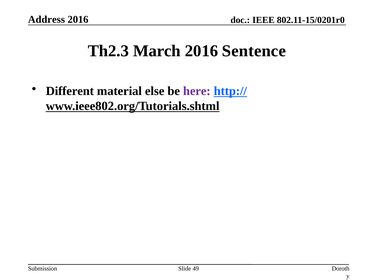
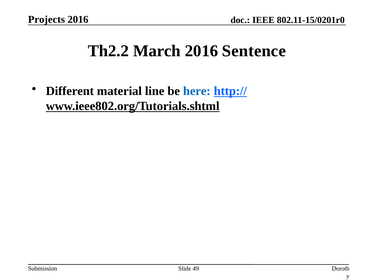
Address: Address -> Projects (46, 20)
Th2.3: Th2.3 -> Th2.2 (108, 51)
else: else -> line (155, 91)
here colour: purple -> blue (197, 91)
